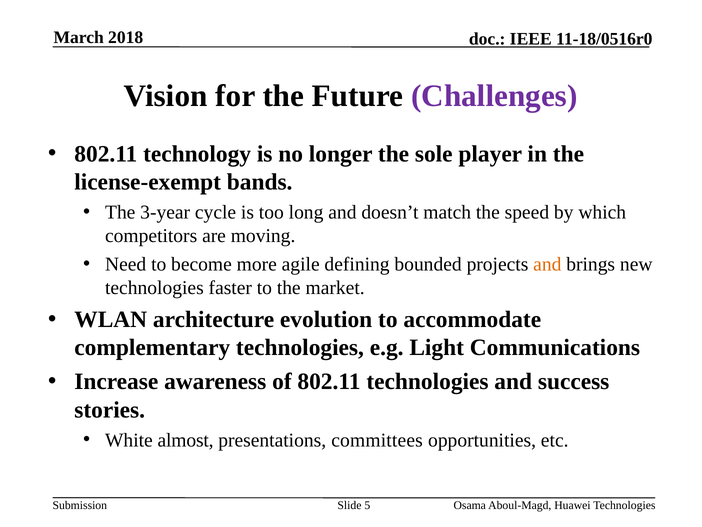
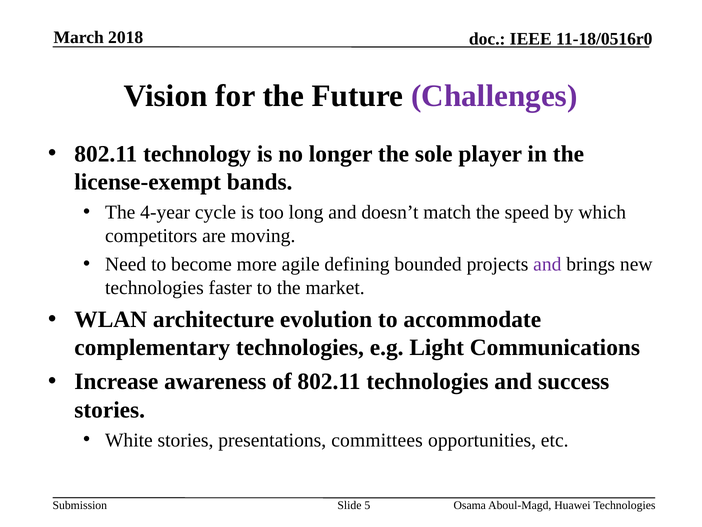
3-year: 3-year -> 4-year (165, 212)
and colour: orange -> purple (547, 264)
White almost: almost -> stories (186, 440)
